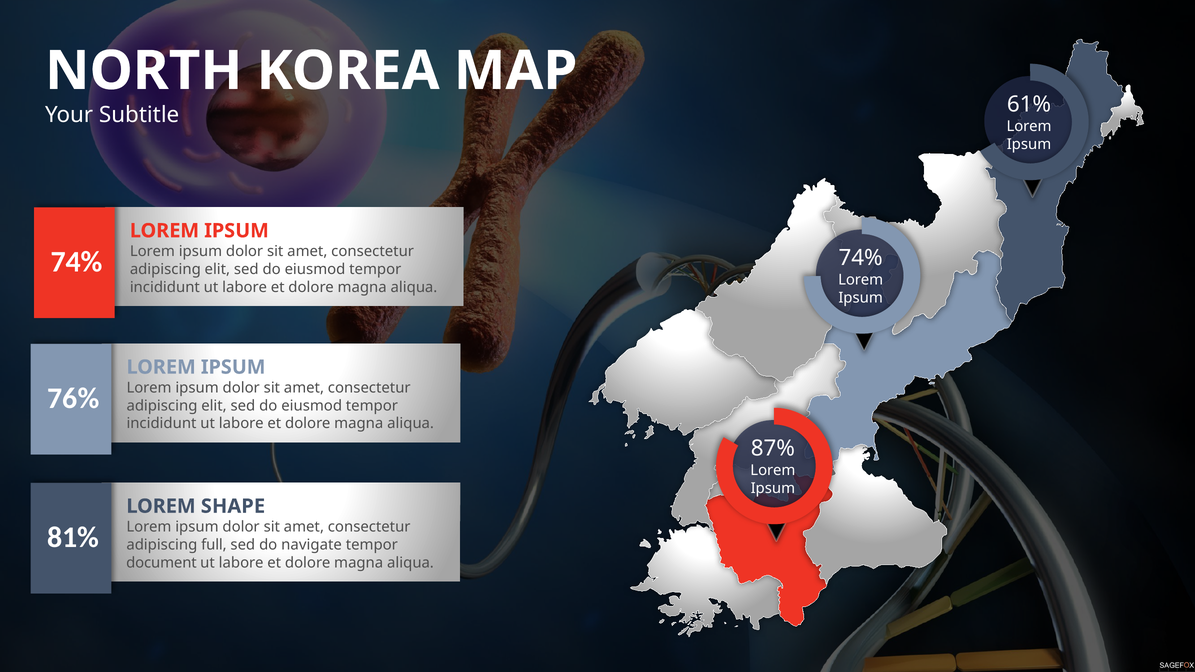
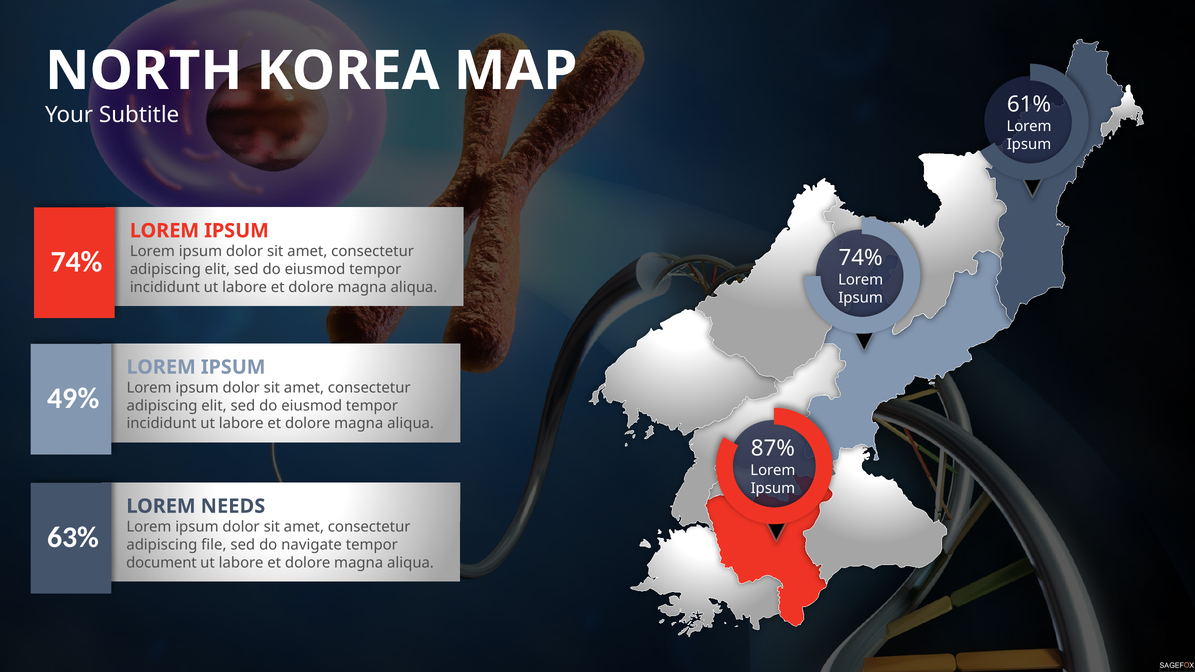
76%: 76% -> 49% (73, 398)
SHAPE: SHAPE -> NEEDS (233, 506)
81%: 81% -> 63% (73, 537)
full: full -> file (214, 545)
